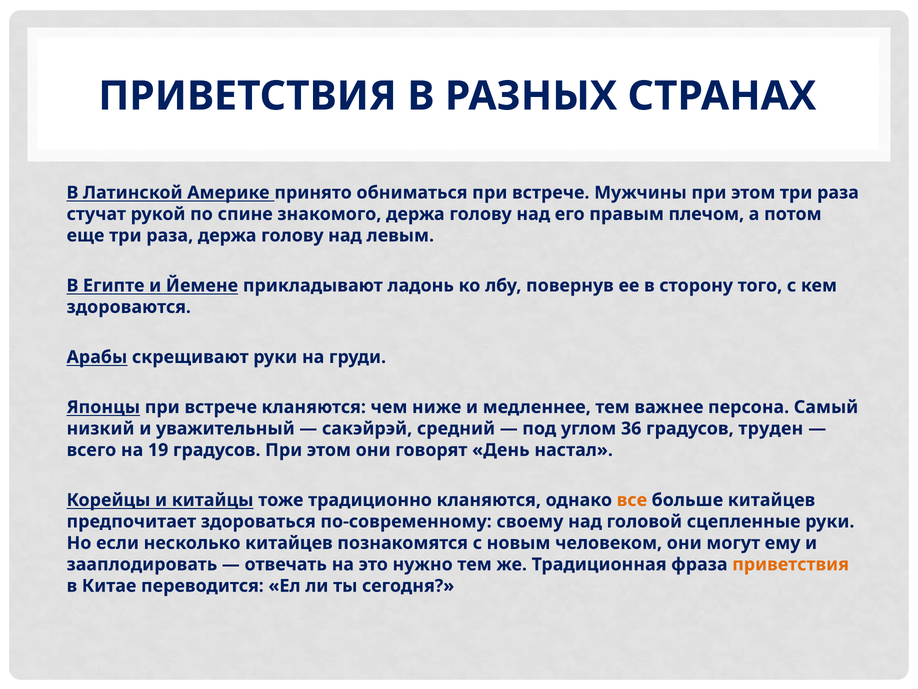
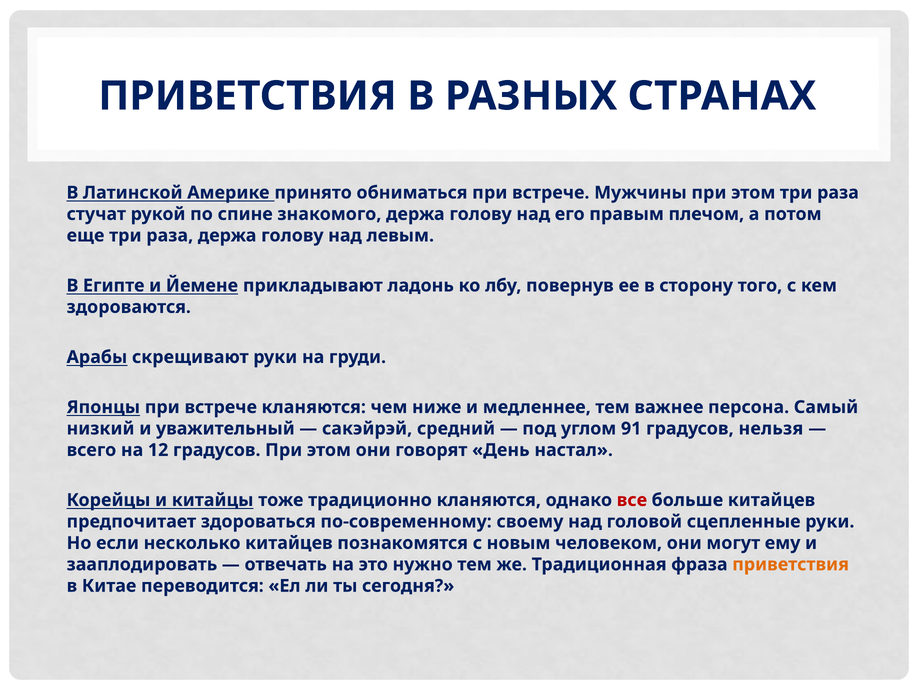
36: 36 -> 91 (631, 428)
труден: труден -> нельзя (771, 428)
19: 19 -> 12 (158, 450)
все colour: orange -> red (632, 500)
